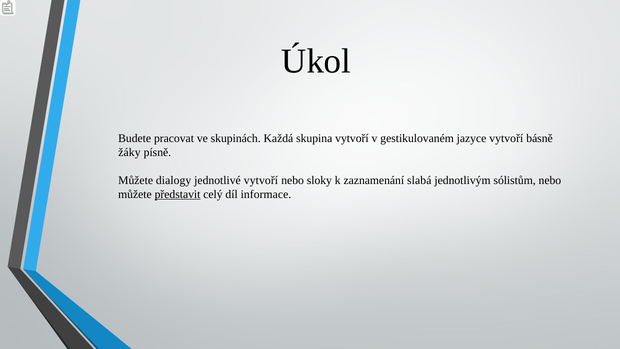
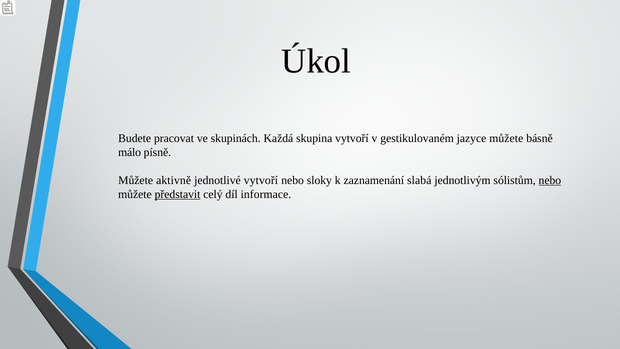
jazyce vytvoří: vytvoří -> můžete (506, 138)
žáky: žáky -> málo (130, 152)
dialogy: dialogy -> aktivně (174, 180)
nebo underline: none -> present (550, 180)
